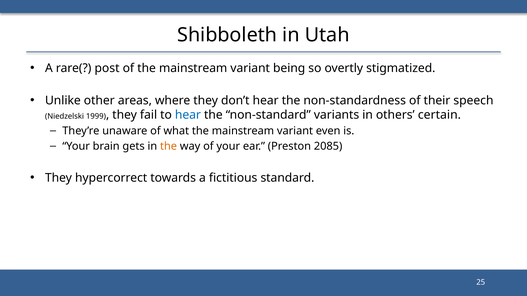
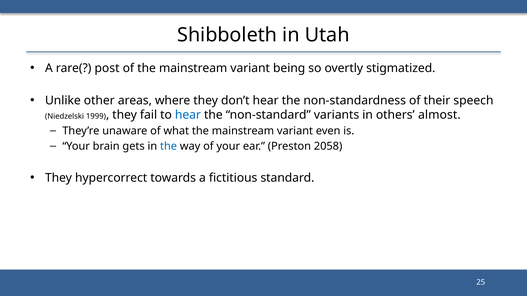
certain: certain -> almost (439, 115)
the colour: orange -> blue (169, 146)
2085: 2085 -> 2058 (328, 146)
